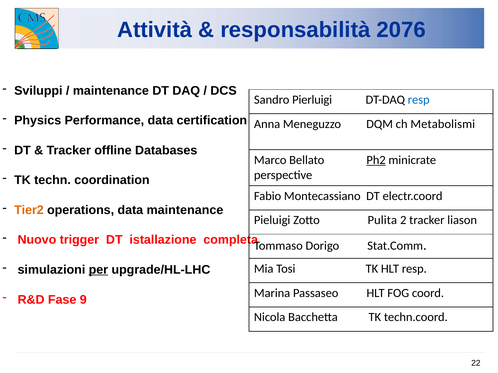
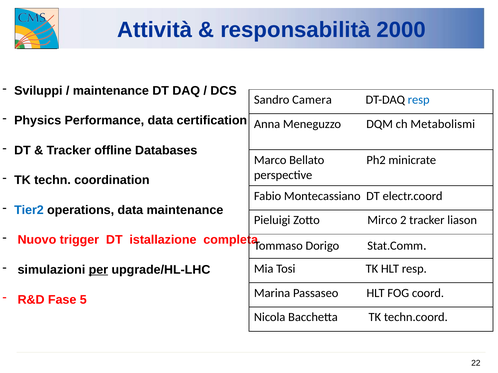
2076: 2076 -> 2000 (401, 30)
Pierluigi: Pierluigi -> Camera (312, 100)
Ph2 underline: present -> none (376, 160)
Tier2 colour: orange -> blue (29, 210)
Pulita: Pulita -> Mirco (382, 220)
9: 9 -> 5 (83, 300)
